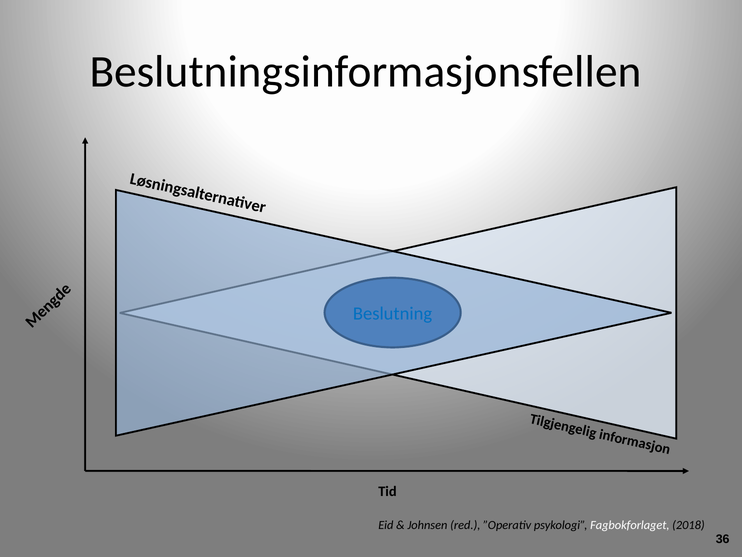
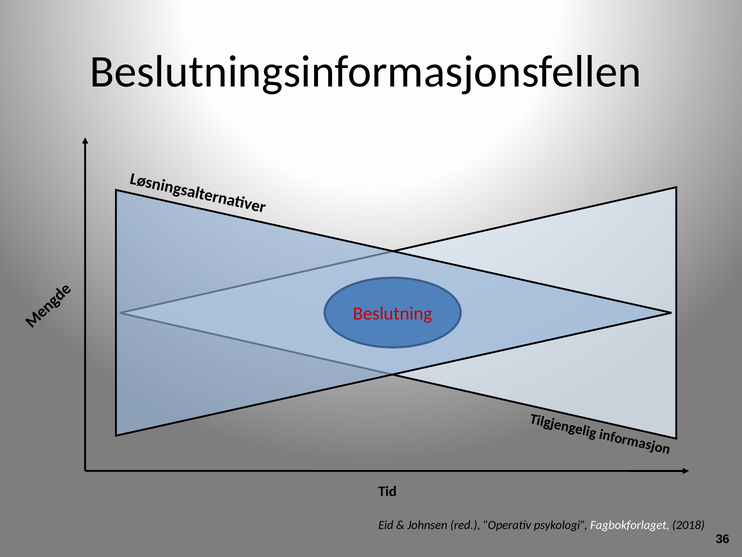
Beslutning colour: blue -> red (393, 314)
